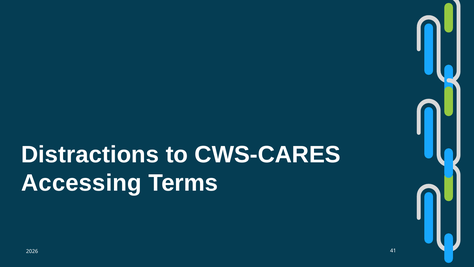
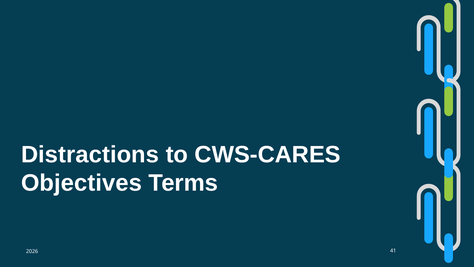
Accessing: Accessing -> Objectives (82, 183)
